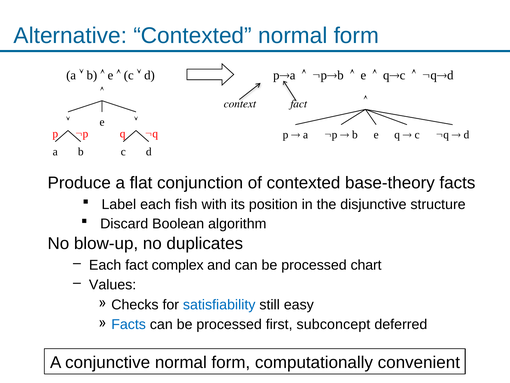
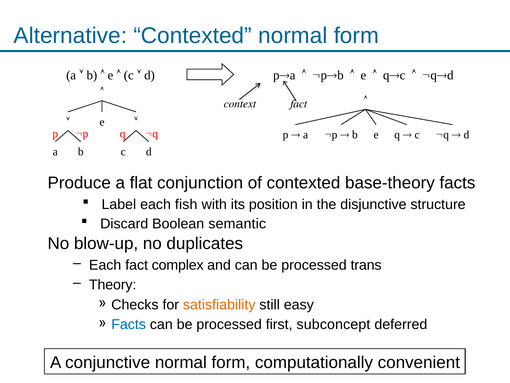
algorithm: algorithm -> semantic (237, 223)
chart: chart -> trans (366, 265)
Values: Values -> Theory (113, 285)
satisfiability colour: blue -> orange (219, 304)
